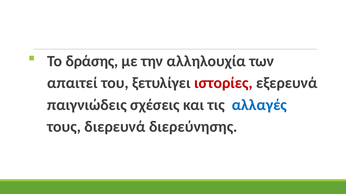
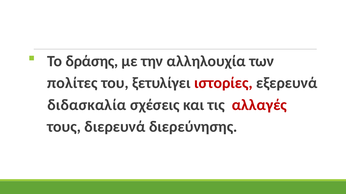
απαιτεί: απαιτεί -> πολίτες (72, 83)
παιγνιώδεις: παιγνιώδεις -> διδασκαλία (87, 105)
αλλαγές colour: blue -> red (259, 105)
